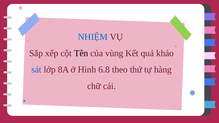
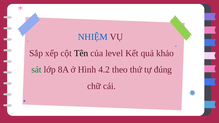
vùng: vùng -> level (114, 53)
sát colour: blue -> green (36, 70)
6.8: 6.8 -> 4.2 (104, 70)
hàng: hàng -> đúng (163, 70)
